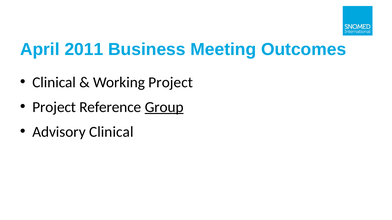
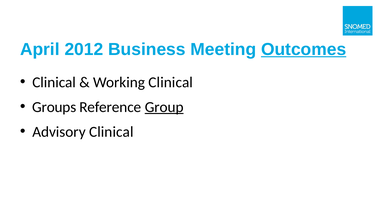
2011: 2011 -> 2012 (84, 49)
Outcomes underline: none -> present (304, 49)
Working Project: Project -> Clinical (171, 82)
Project: Project -> Groups (54, 107)
